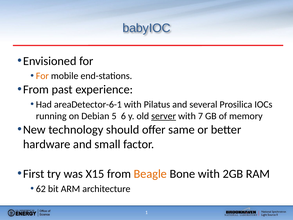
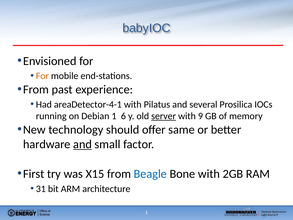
areaDetector-6-1: areaDetector-6-1 -> areaDetector-4-1 (88, 104)
Debian 5: 5 -> 1 (114, 116)
7: 7 -> 9 (200, 116)
and underline: none -> present (82, 144)
Beagle colour: orange -> blue (150, 174)
62: 62 -> 31 (41, 189)
